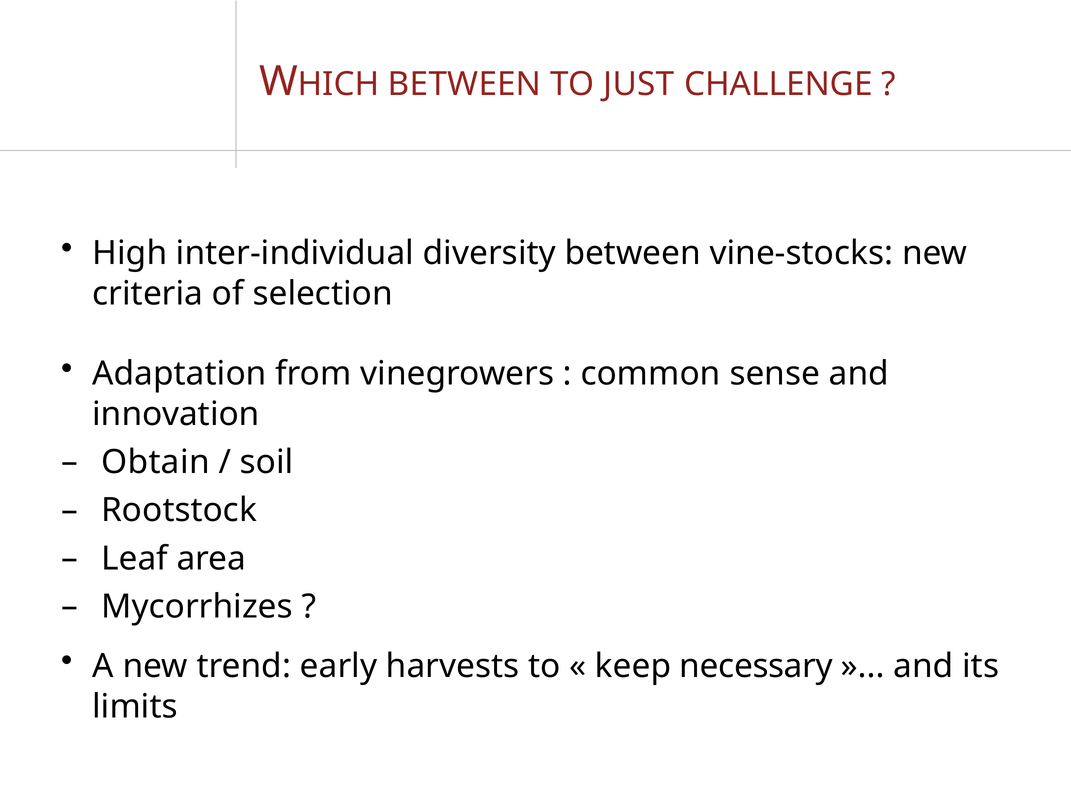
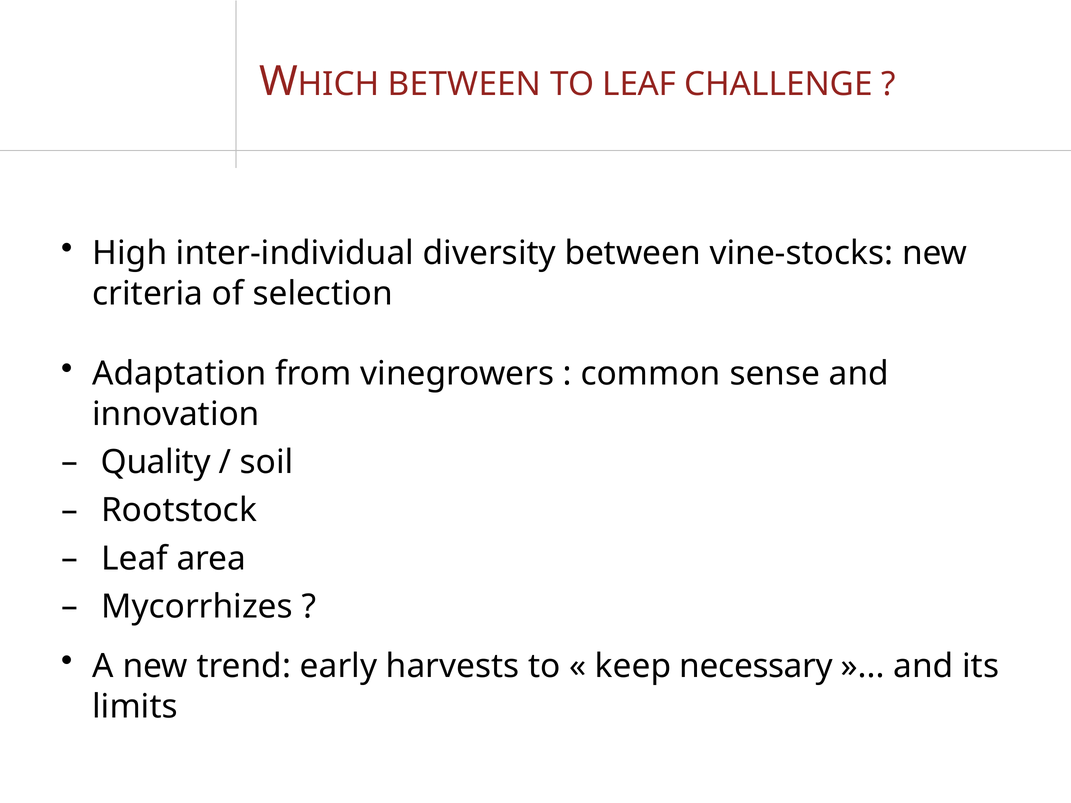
TO JUST: JUST -> LEAF (639, 84)
Obtain: Obtain -> Quality (156, 462)
